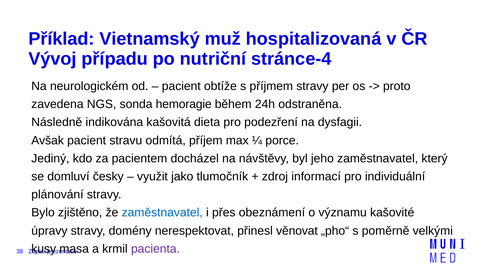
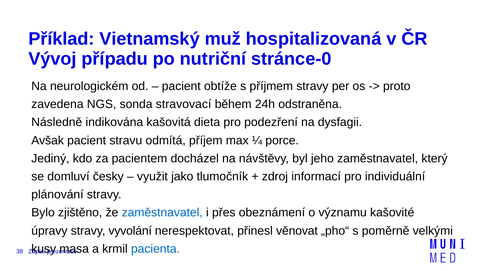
stránce-4: stránce-4 -> stránce-0 (291, 59)
hemoragie: hemoragie -> stravovací (184, 104)
domény: domény -> vyvolání (130, 231)
pacienta colour: purple -> blue (155, 249)
